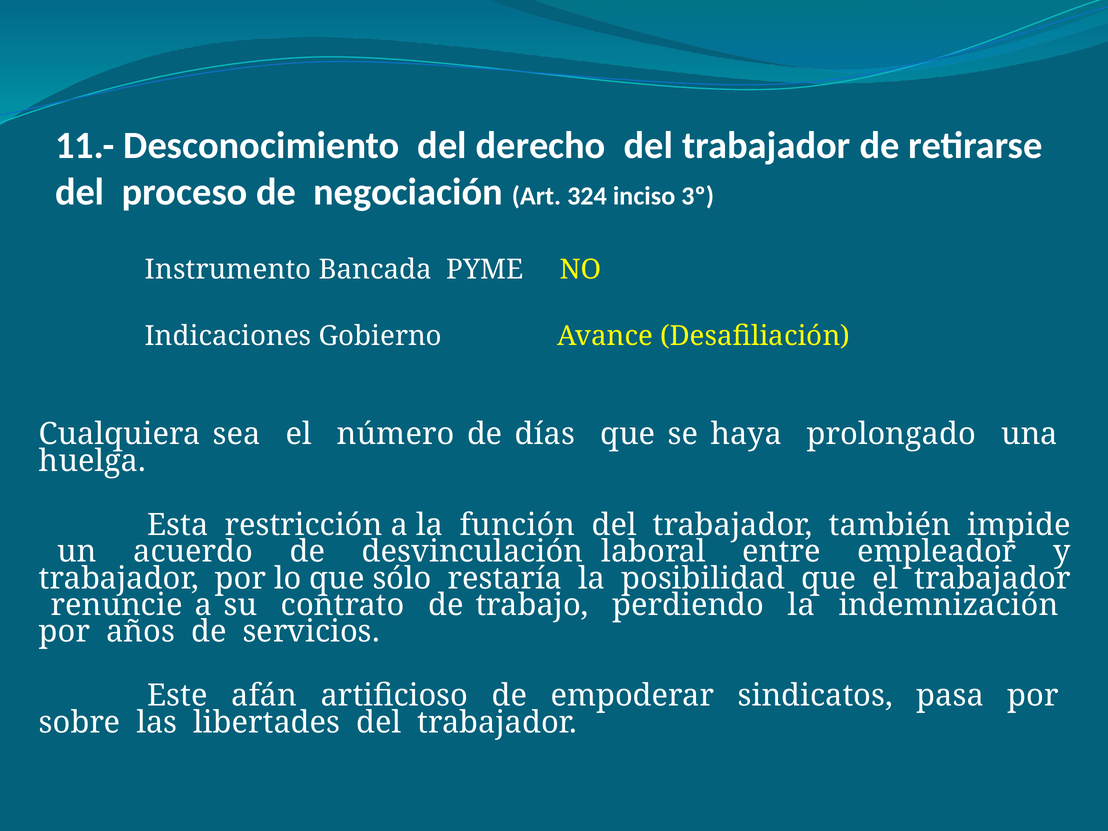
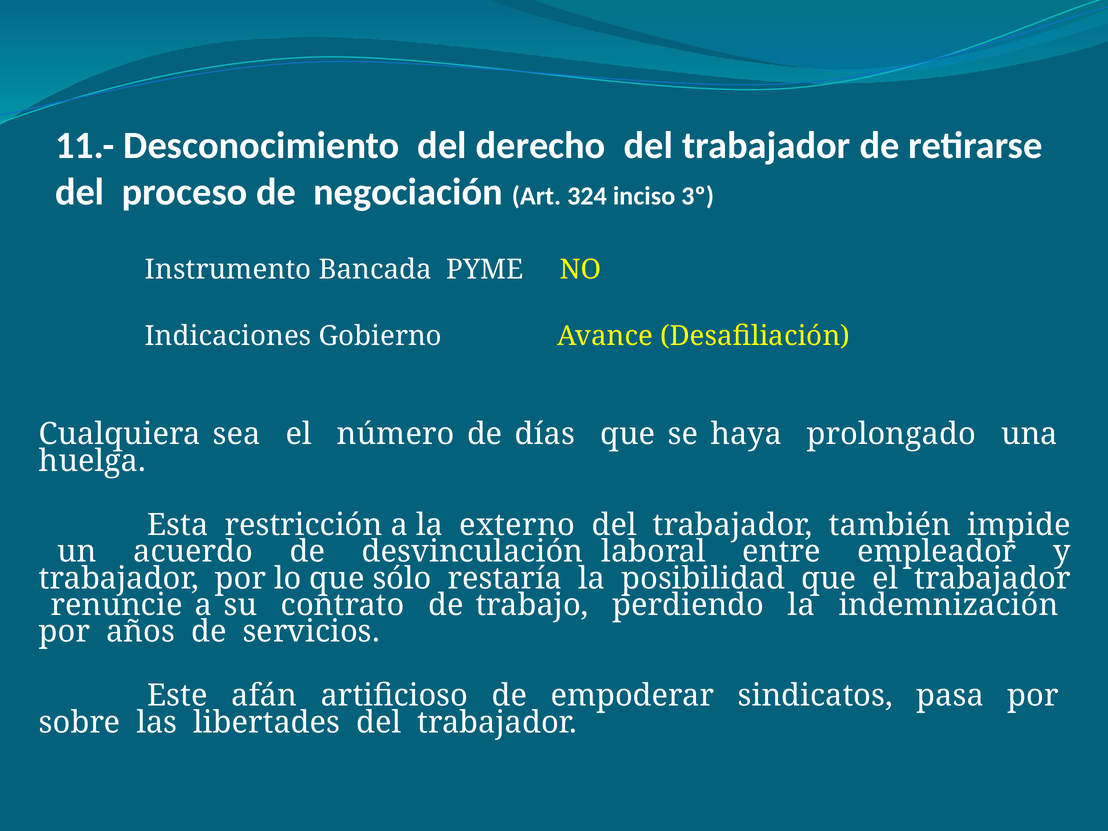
función: función -> externo (517, 525)
